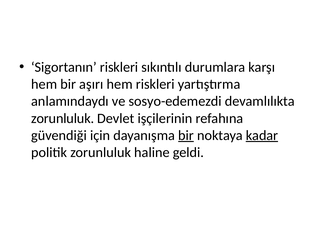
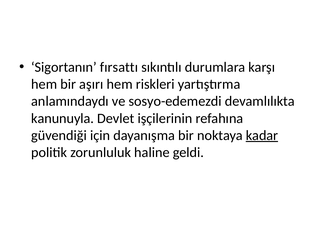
Sigortanın riskleri: riskleri -> fırsattı (119, 67)
zorunluluk: zorunluluk -> kanunuyla (63, 118)
bir underline: present -> none (186, 135)
